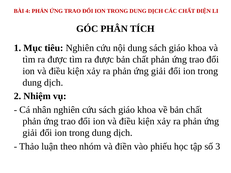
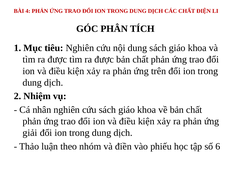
giải: giải -> trên (159, 71)
3: 3 -> 6 (218, 147)
